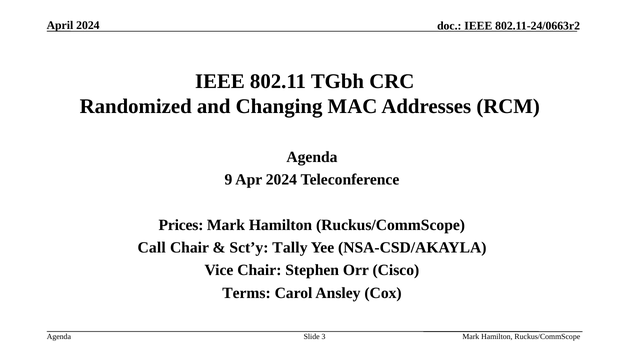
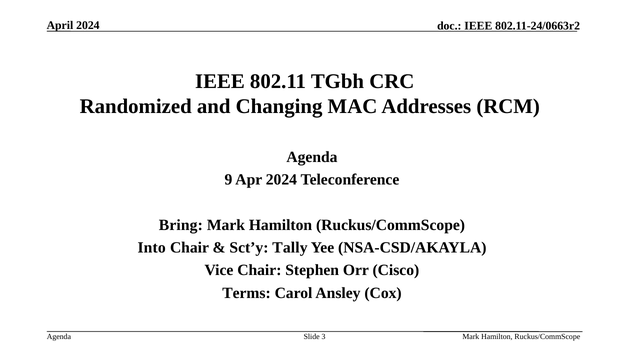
Prices: Prices -> Bring (181, 225)
Call: Call -> Into (152, 248)
